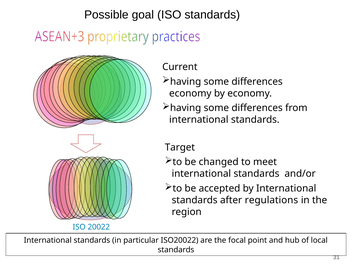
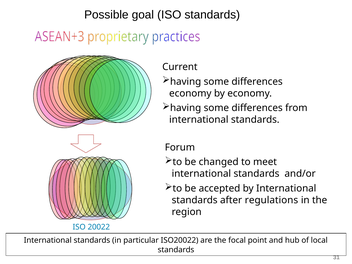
Target: Target -> Forum (180, 147)
